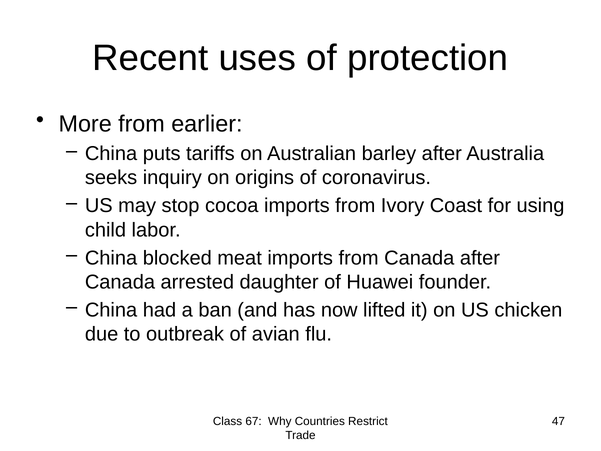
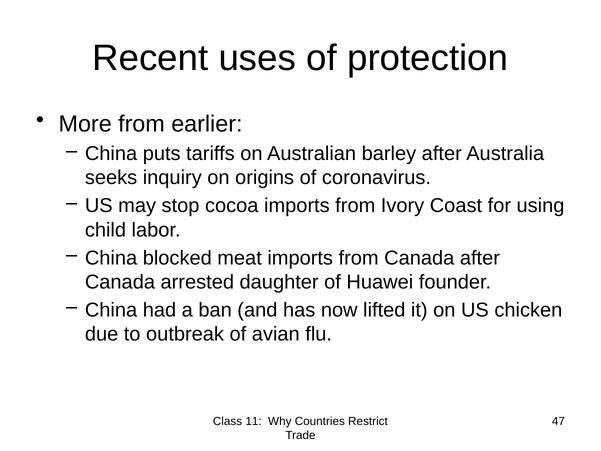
67: 67 -> 11 (254, 421)
